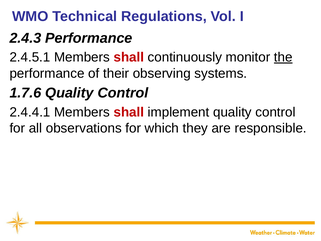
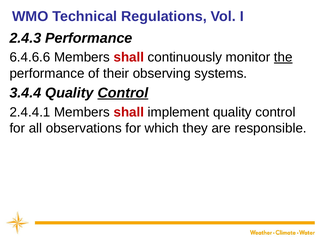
2.4.5.1: 2.4.5.1 -> 6.4.6.6 (30, 57)
1.7.6: 1.7.6 -> 3.4.4 (25, 93)
Control underline: none -> present (123, 93)
